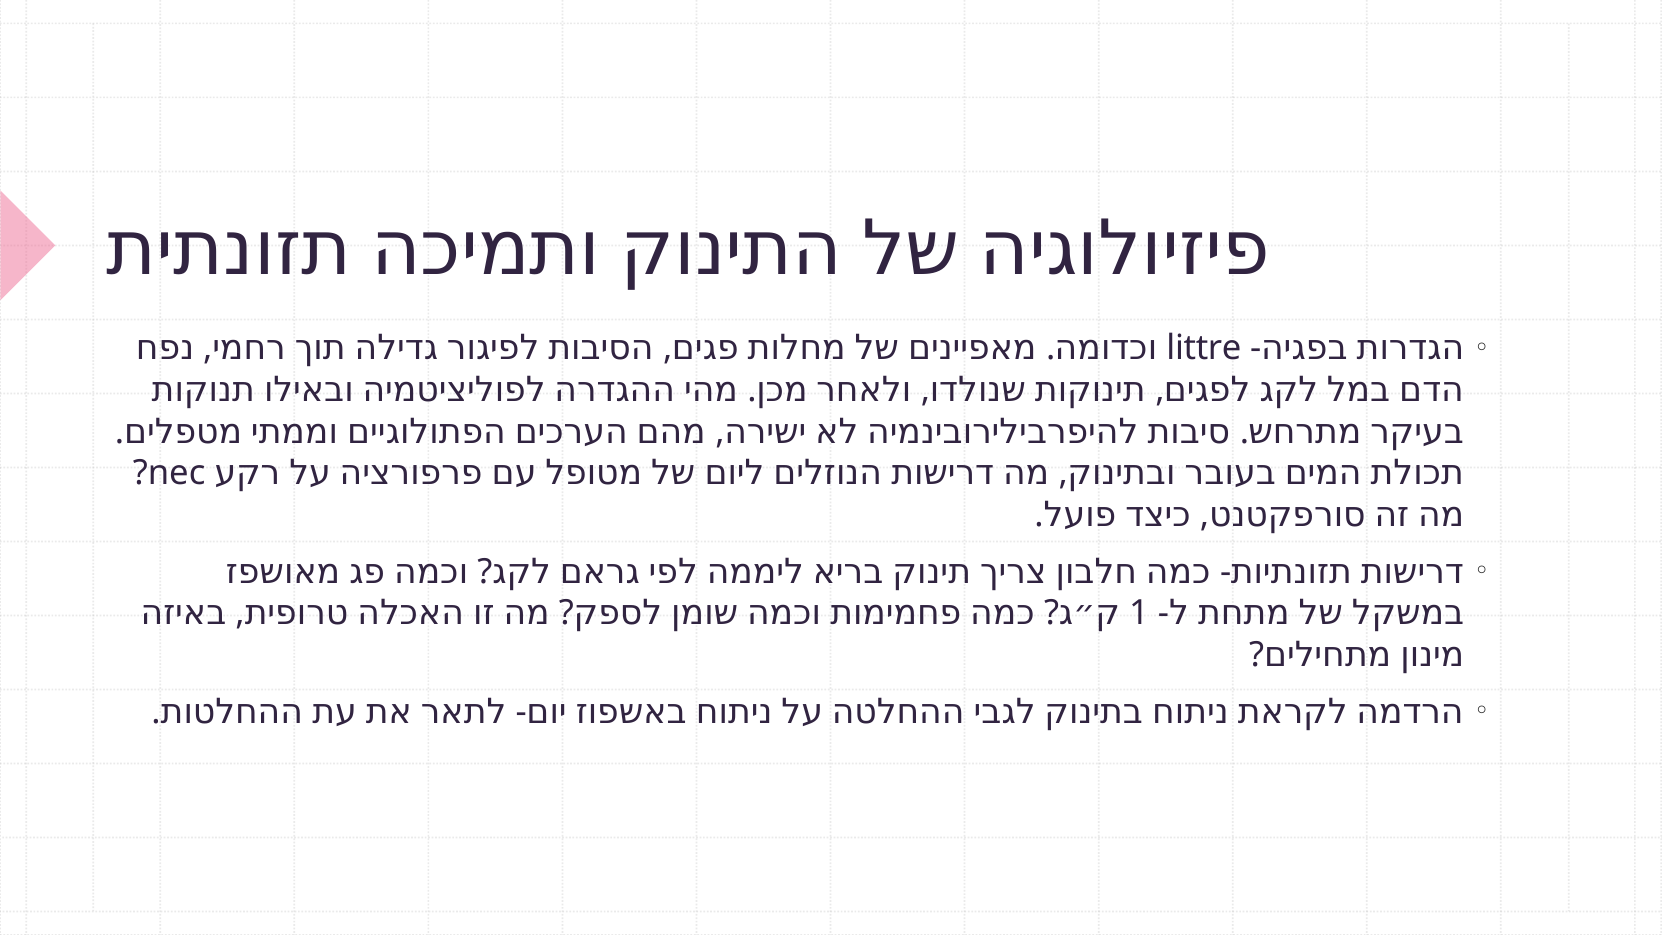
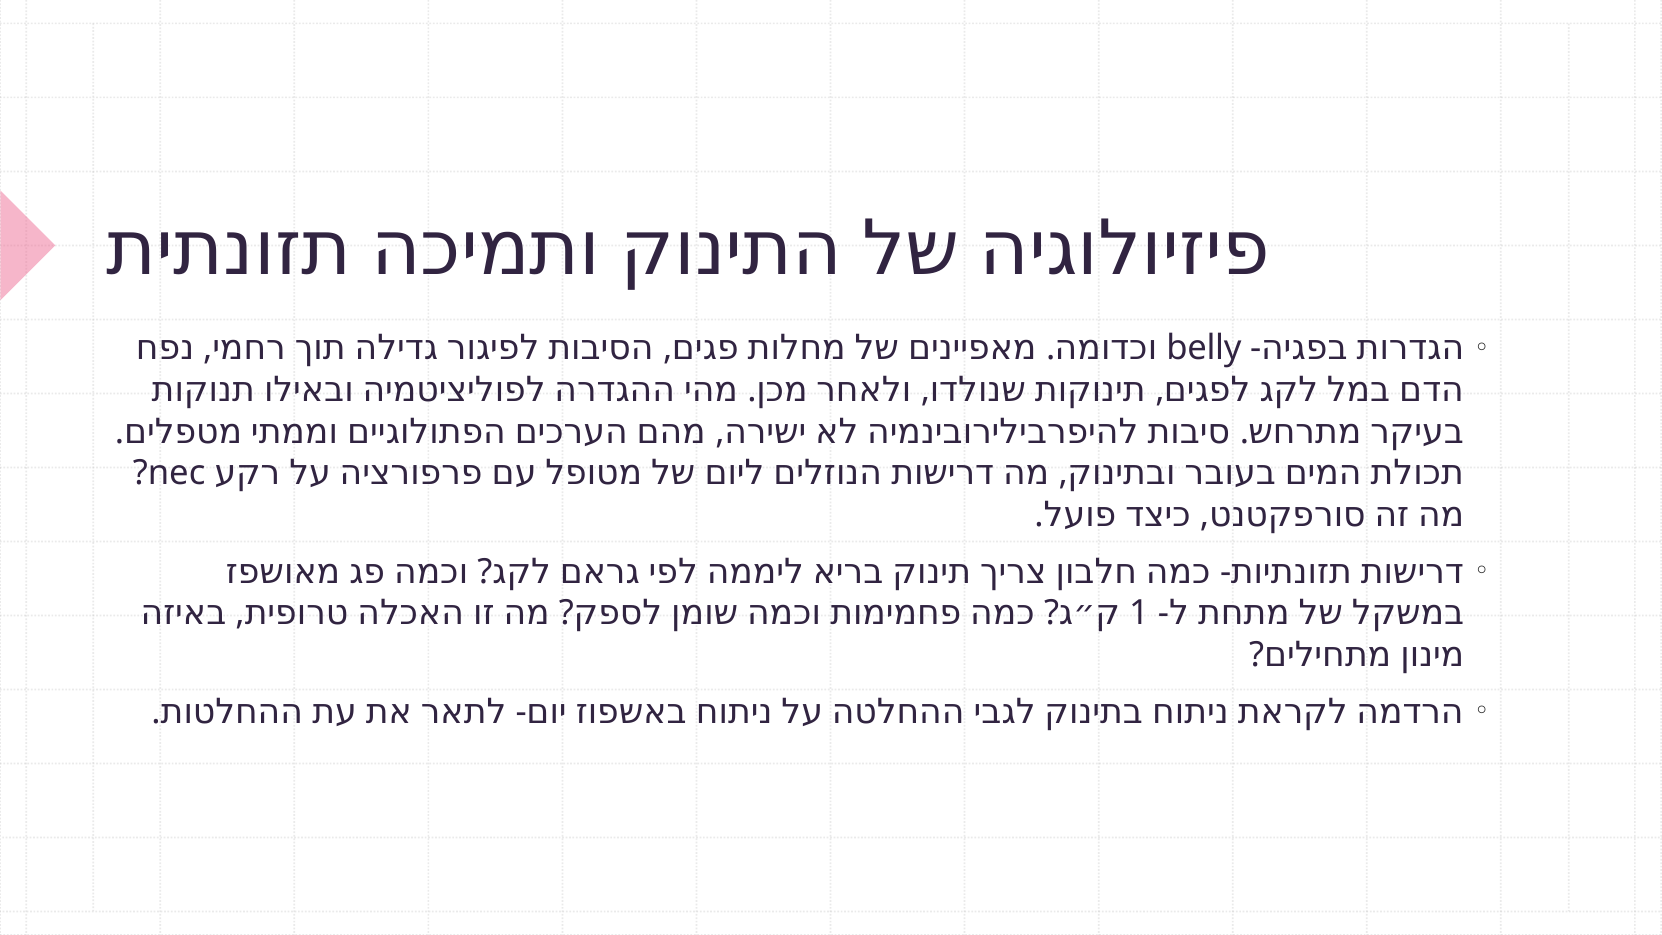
littre: littre -> belly (1204, 348)
